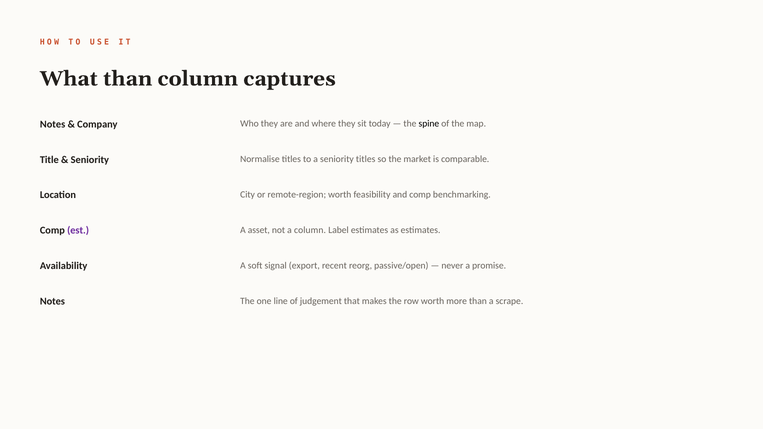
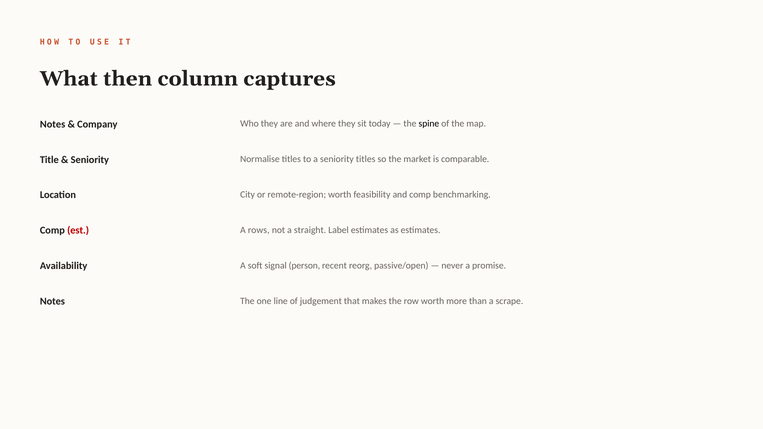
What than: than -> then (128, 79)
est colour: purple -> red (78, 231)
asset: asset -> rows (259, 230)
a column: column -> straight (310, 230)
export: export -> person (304, 266)
